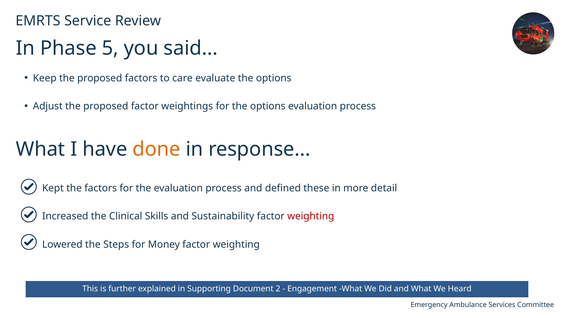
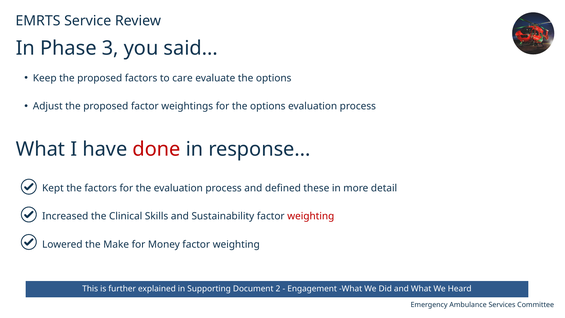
5: 5 -> 3 (110, 48)
done colour: orange -> red (157, 149)
Steps: Steps -> Make (116, 244)
